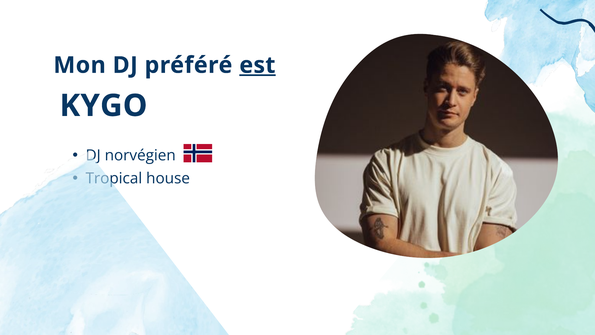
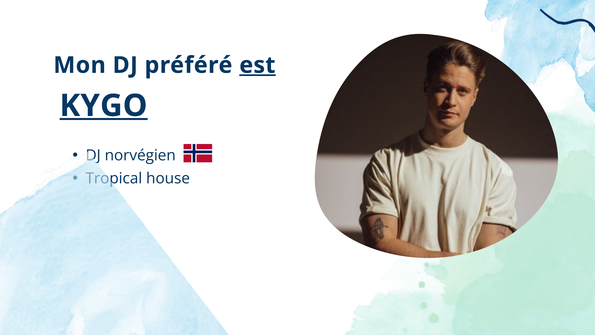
KYGO underline: none -> present (103, 106)
